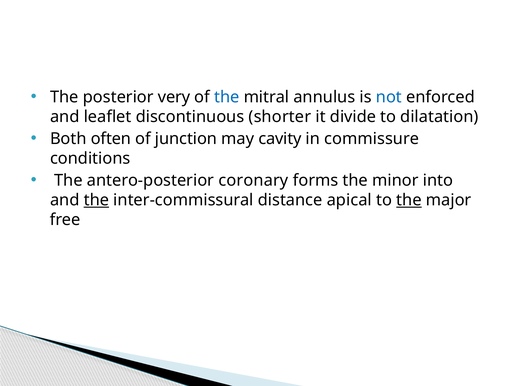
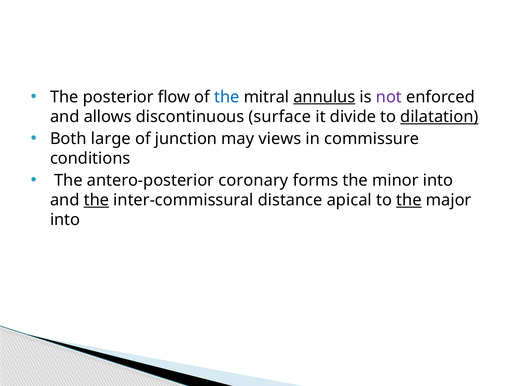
very: very -> flow (174, 97)
annulus underline: none -> present (324, 97)
not colour: blue -> purple (389, 97)
leaflet: leaflet -> allows (108, 116)
shorter: shorter -> surface (280, 116)
dilatation underline: none -> present (439, 116)
often: often -> large (111, 138)
cavity: cavity -> views (280, 138)
free: free -> into (65, 220)
